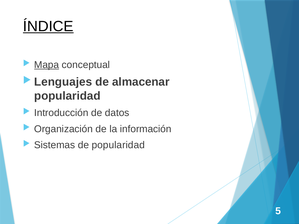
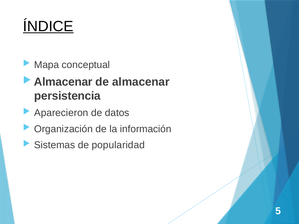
Mapa underline: present -> none (47, 65)
Lenguajes: Lenguajes -> Almacenar (63, 82)
popularidad: popularidad -> persistencia (67, 96)
Introducción: Introducción -> Aparecieron (61, 113)
